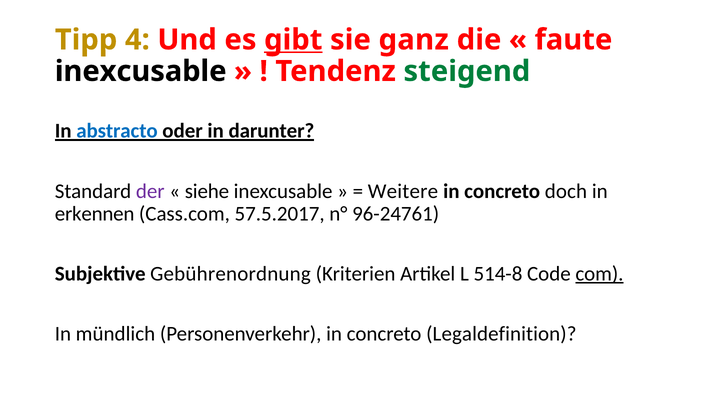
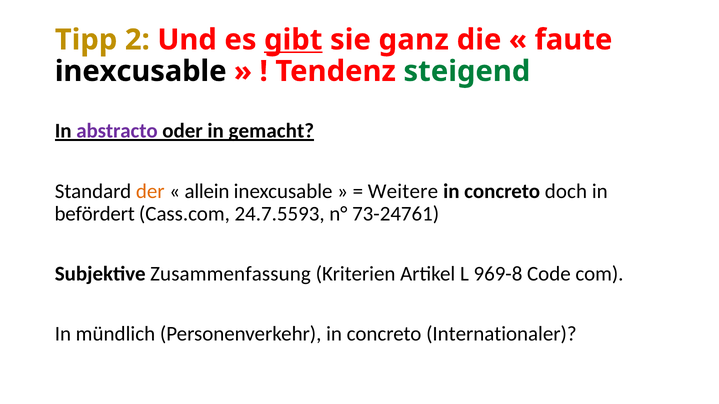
4: 4 -> 2 (137, 40)
abstracto colour: blue -> purple (117, 131)
darunter: darunter -> gemacht (271, 131)
der colour: purple -> orange (150, 191)
siehe: siehe -> allein (207, 191)
erkennen: erkennen -> befördert (95, 214)
57.5.2017: 57.5.2017 -> 24.7.5593 (280, 214)
96-24761: 96-24761 -> 73-24761 (396, 214)
Gebührenordnung: Gebührenordnung -> Zusammenfassung (231, 274)
514-8: 514-8 -> 969-8 (498, 274)
com underline: present -> none (599, 274)
Legaldefinition: Legaldefinition -> Internationaler (501, 334)
